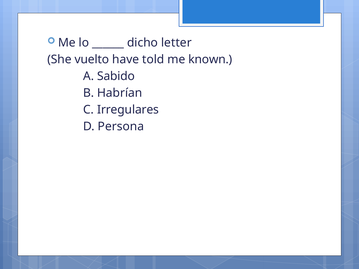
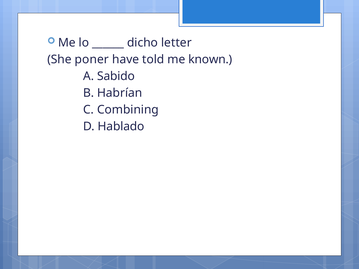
vuelto: vuelto -> poner (92, 59)
Irregulares: Irregulares -> Combining (128, 110)
Persona: Persona -> Hablado (121, 126)
